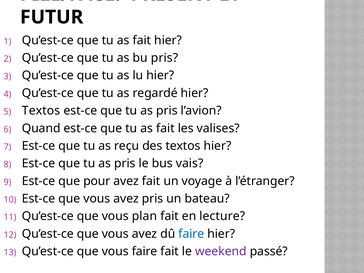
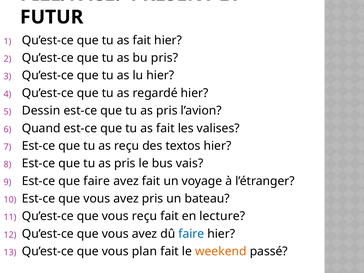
Textos: Textos -> Dessin (41, 111)
que pour: pour -> faire (97, 181)
vous plan: plan -> reçu (144, 216)
vous faire: faire -> plan (144, 251)
weekend colour: purple -> orange (221, 251)
